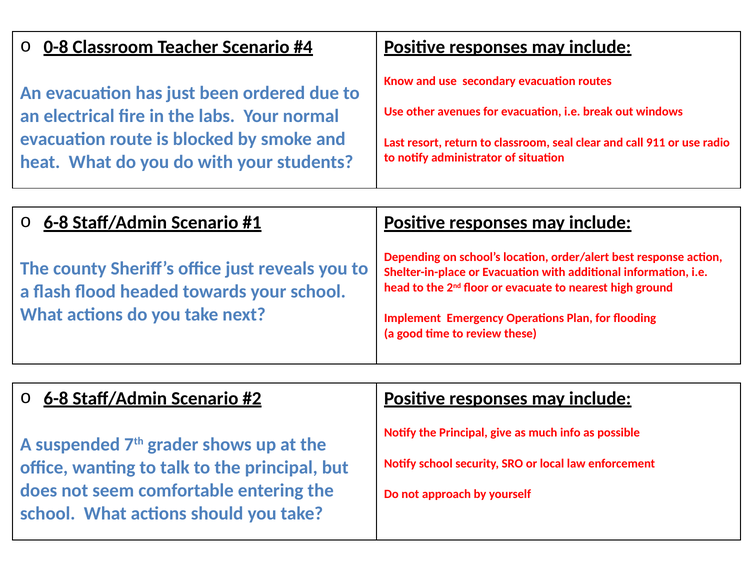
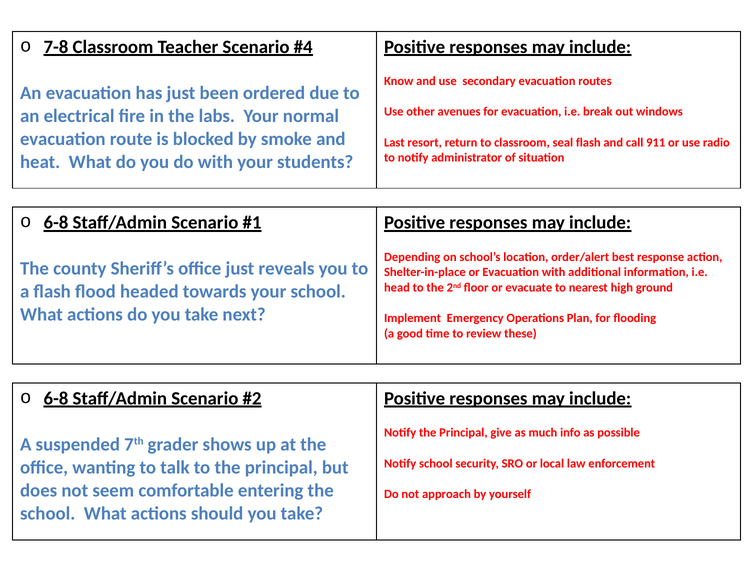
0-8: 0-8 -> 7-8 (56, 47)
seal clear: clear -> flash (588, 142)
